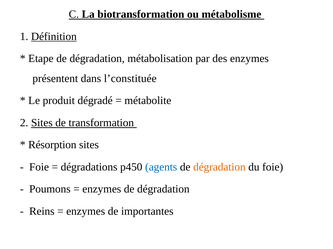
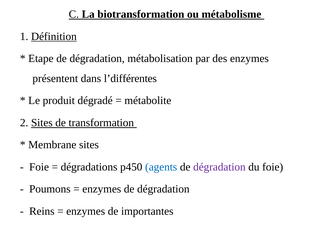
l’constituée: l’constituée -> l’différentes (130, 79)
Résorption: Résorption -> Membrane (52, 145)
dégradation colour: orange -> purple (219, 167)
